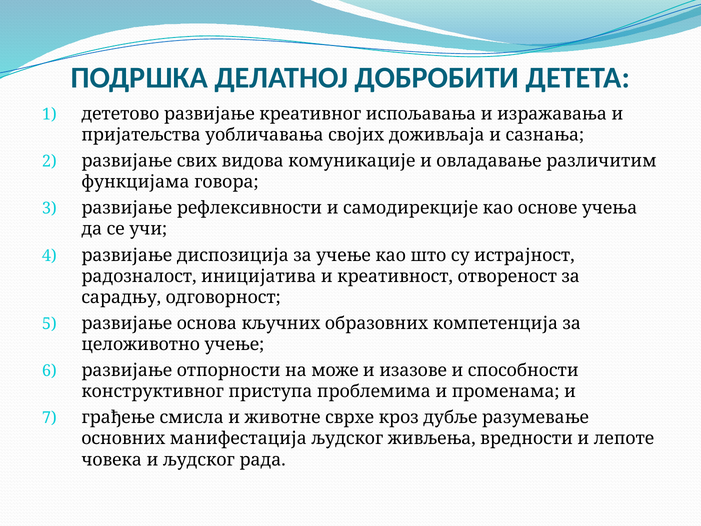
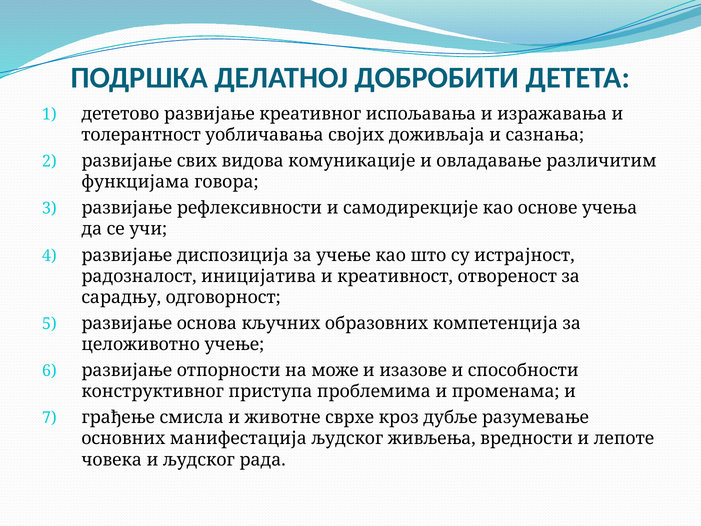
пријатељства: пријатељства -> толерантност (141, 135)
